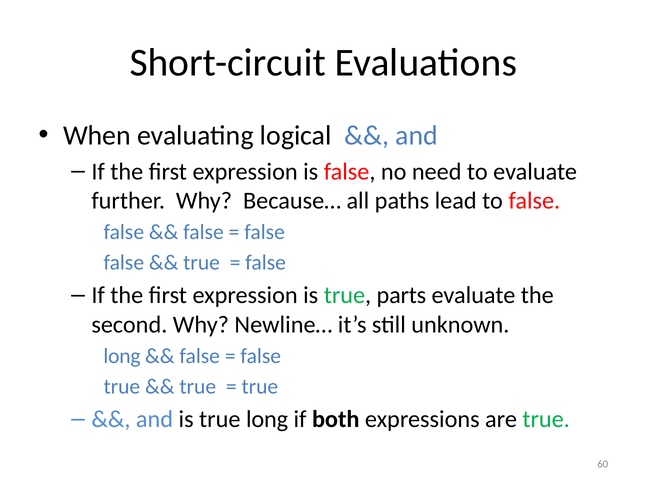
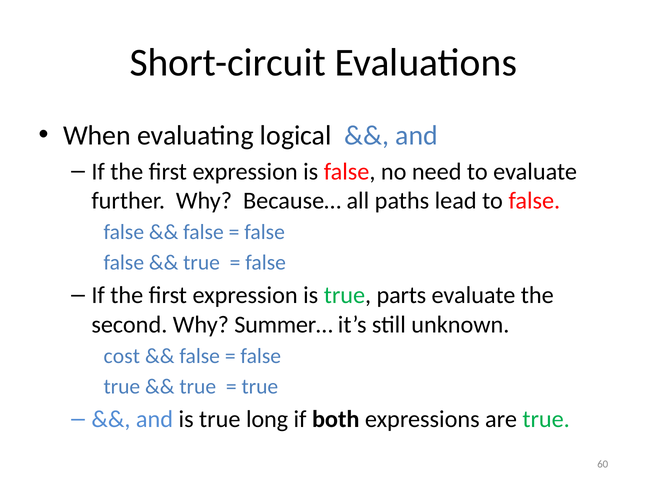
Newline…: Newline… -> Summer… (284, 324)
long: long -> cost (122, 356)
